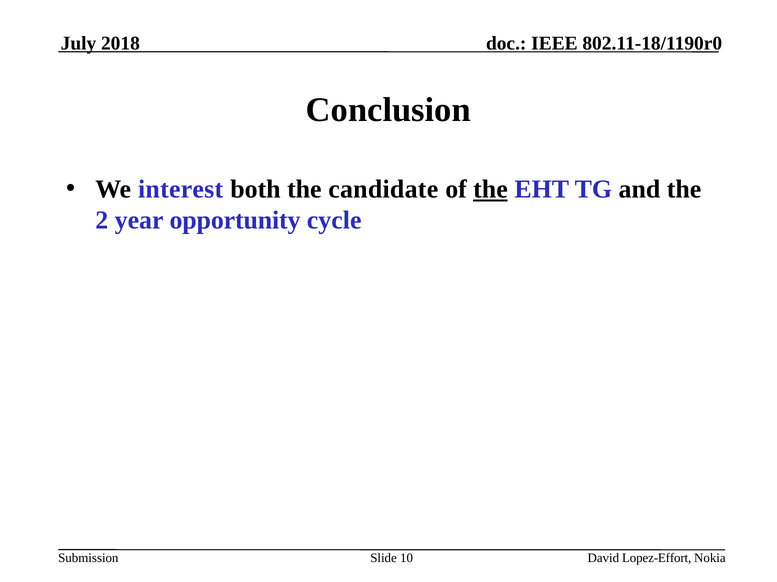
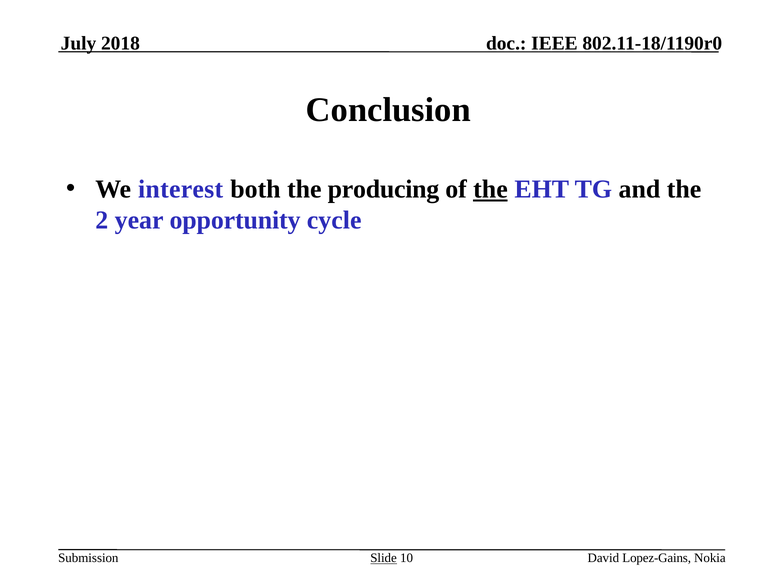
candidate: candidate -> producing (384, 190)
Slide underline: none -> present (384, 559)
Lopez-Effort: Lopez-Effort -> Lopez-Gains (657, 559)
